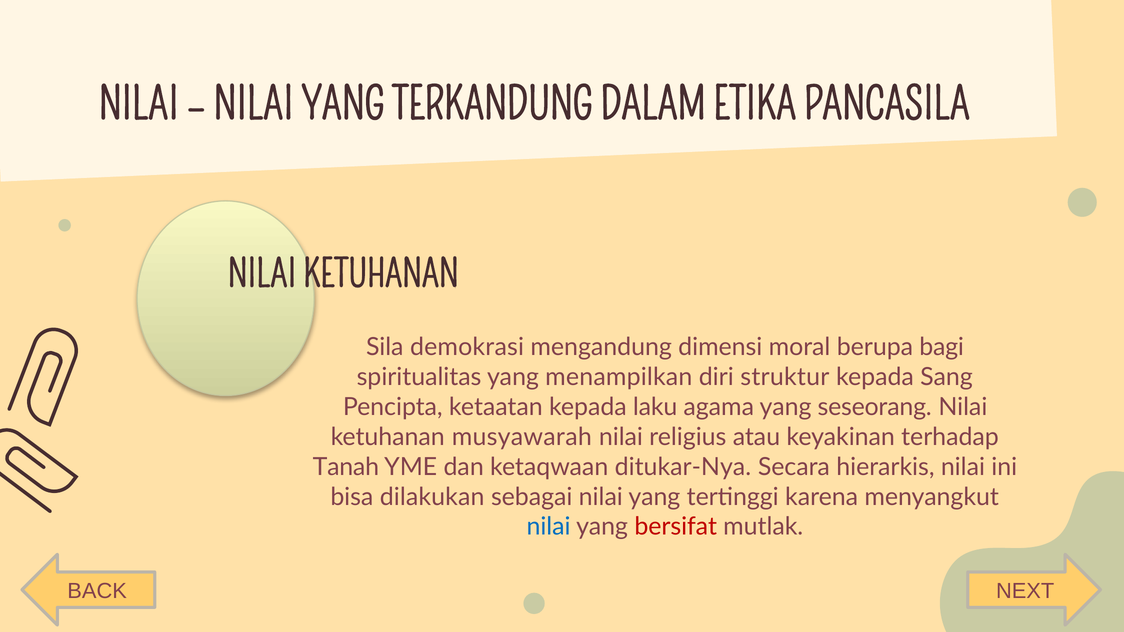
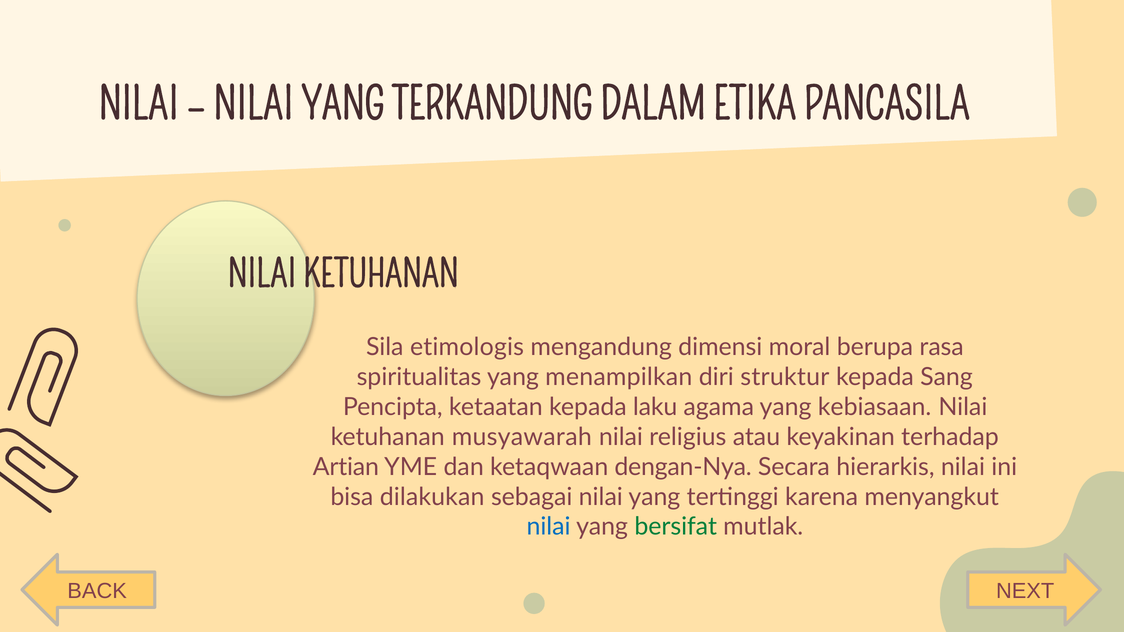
demokrasi: demokrasi -> etimologis (467, 347)
bagi: bagi -> rasa (942, 347)
seseorang: seseorang -> kebiasaan (875, 407)
Tanah: Tanah -> Artian (346, 467)
ditukar-Nya: ditukar-Nya -> dengan-Nya (683, 467)
bersifat colour: red -> green (676, 527)
